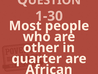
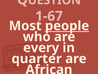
1-30: 1-30 -> 1-67 (49, 16)
people underline: none -> present (67, 26)
other: other -> every (41, 47)
